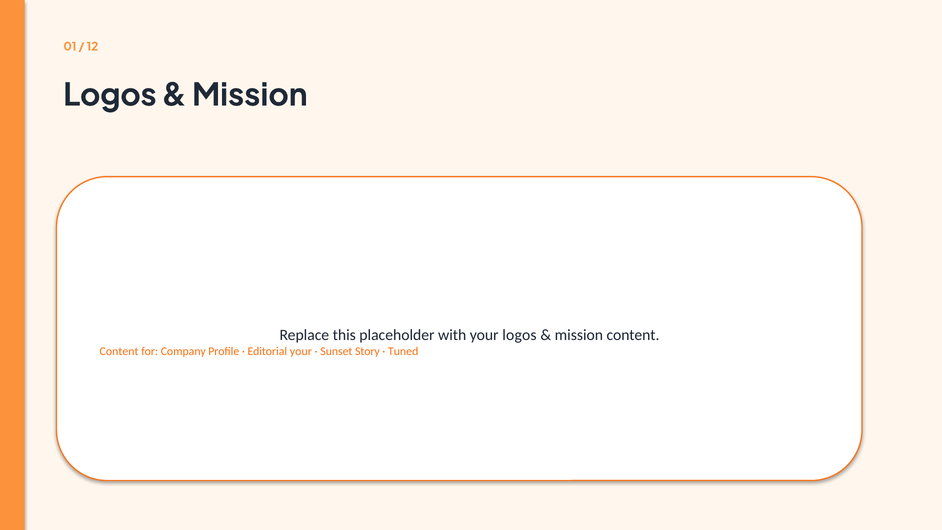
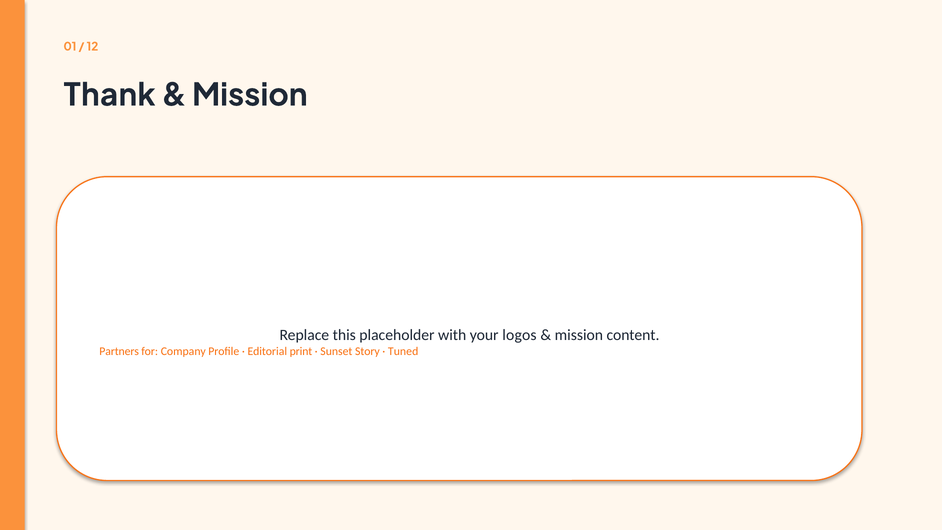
Logos: Logos -> Thank (110, 95)
Content: Content -> Partners (119, 351)
Editorial your: your -> print (301, 351)
